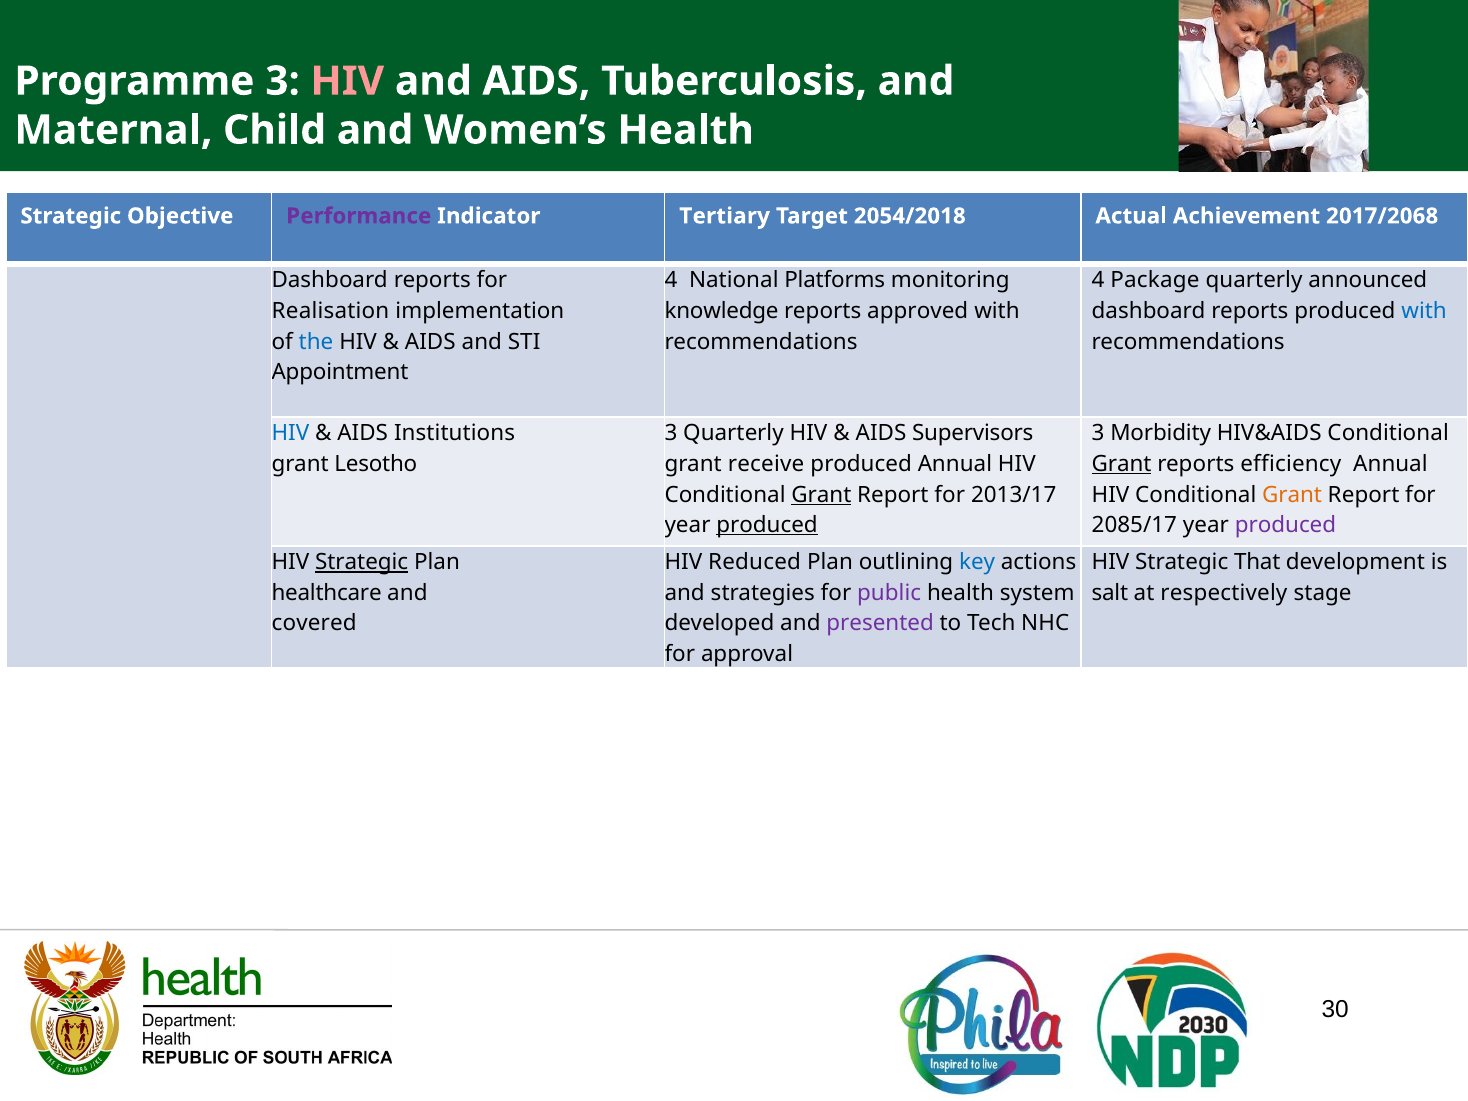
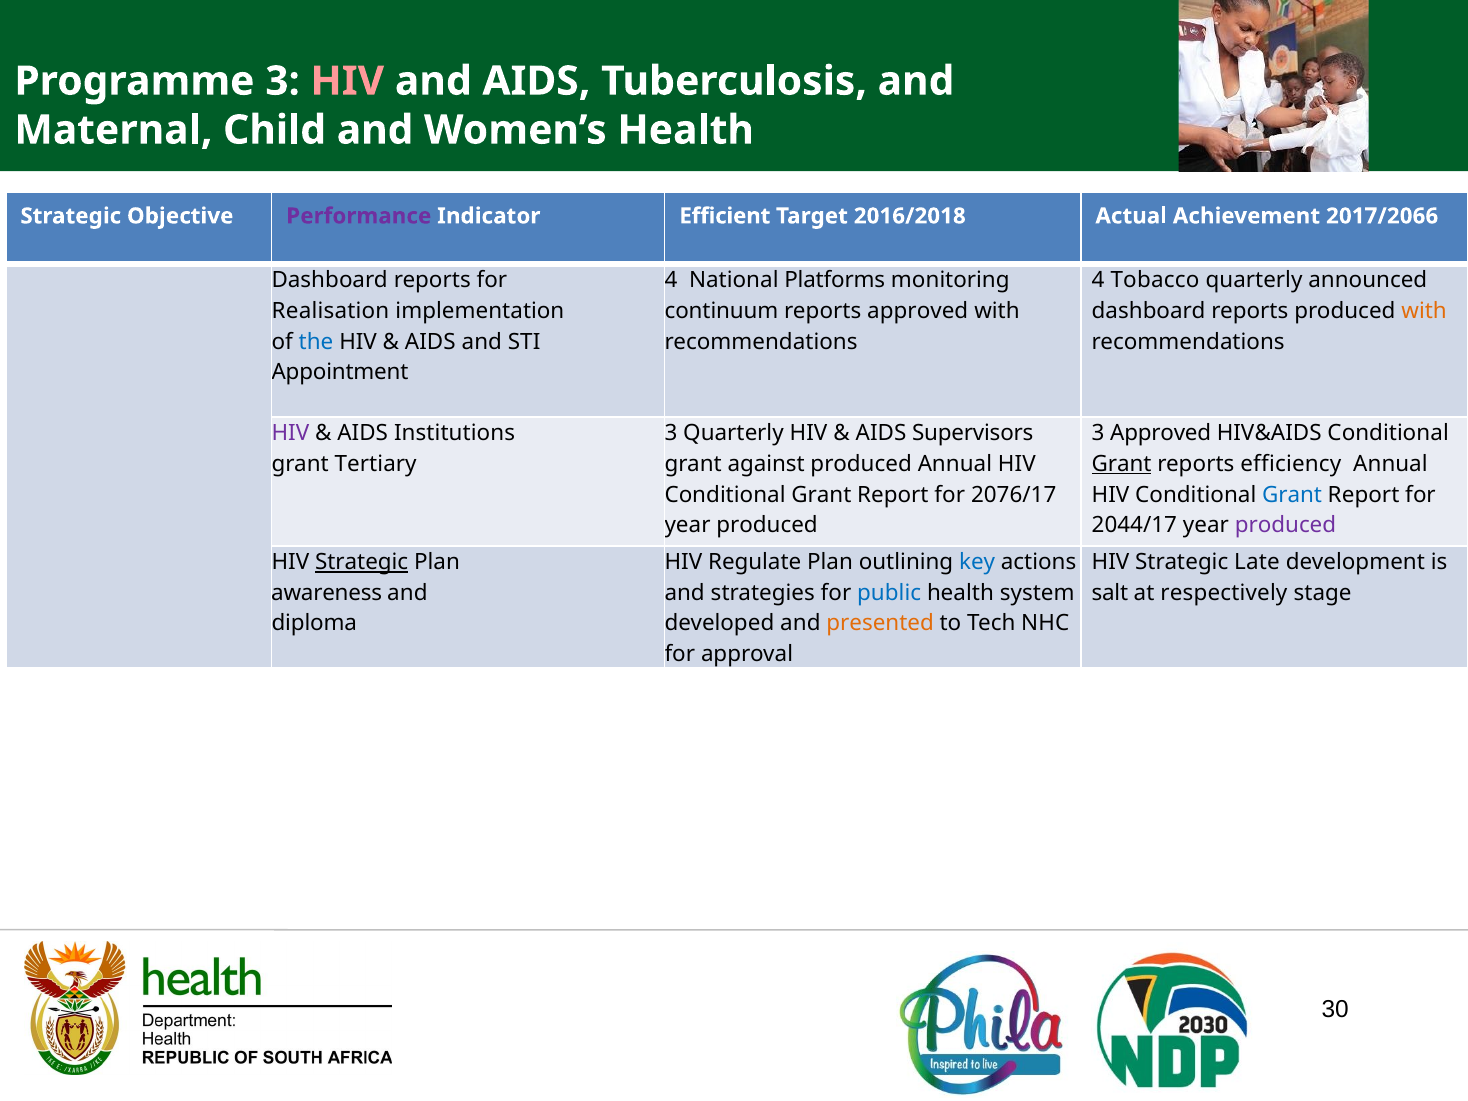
Tertiary: Tertiary -> Efficient (725, 216)
2054/2018: 2054/2018 -> 2016/2018 (910, 216)
2017/2068: 2017/2068 -> 2017/2066 (1382, 216)
Package: Package -> Tobacco (1155, 281)
knowledge: knowledge -> continuum (722, 311)
with colour: blue -> orange (1424, 311)
HIV colour: blue -> purple (290, 433)
3 Morbidity: Morbidity -> Approved (1161, 433)
Lesotho: Lesotho -> Tertiary (376, 464)
receive: receive -> against (766, 464)
Grant underline: present -> none (821, 495)
2013/17: 2013/17 -> 2076/17 (1014, 495)
Grant colour: orange -> blue (1292, 495)
produced underline: present -> none (767, 525)
2085/17: 2085/17 -> 2044/17 (1134, 525)
Reduced: Reduced -> Regulate (755, 562)
That: That -> Late (1257, 562)
healthcare: healthcare -> awareness (327, 593)
public colour: purple -> blue (889, 593)
covered: covered -> diploma (314, 623)
presented colour: purple -> orange (880, 623)
